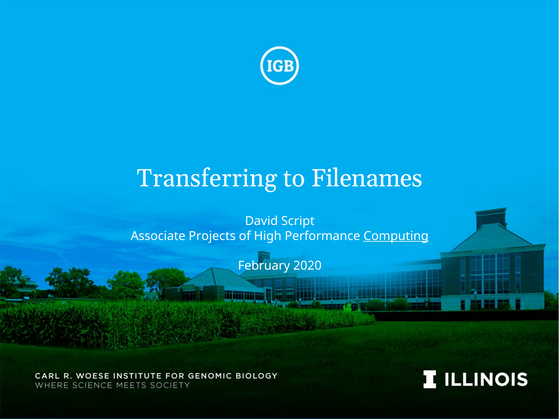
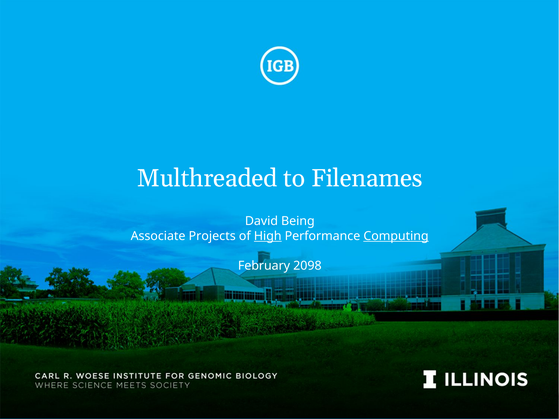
Transferring: Transferring -> Multhreaded (207, 178)
Script: Script -> Being (298, 221)
High underline: none -> present (268, 236)
2020: 2020 -> 2098 (307, 266)
